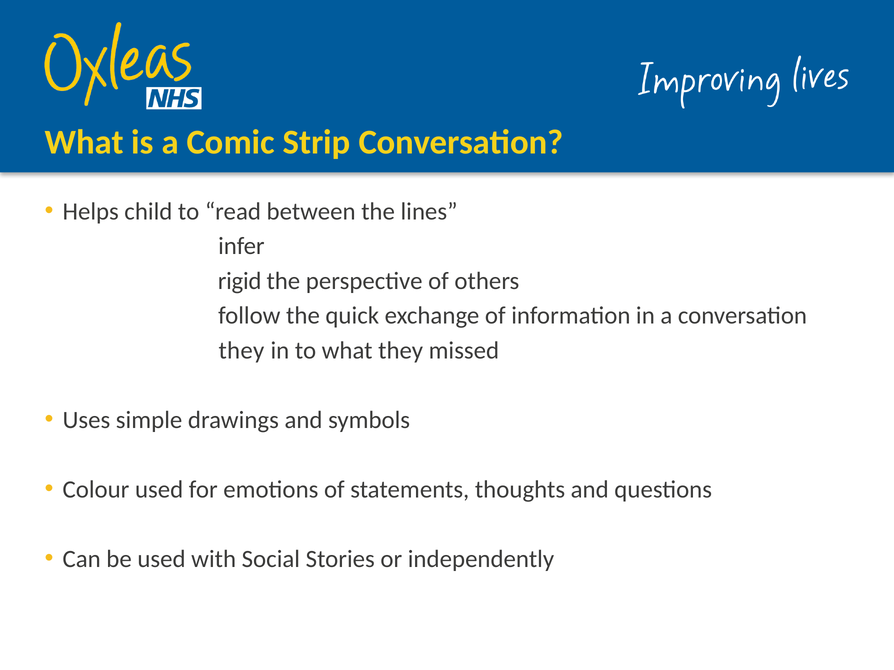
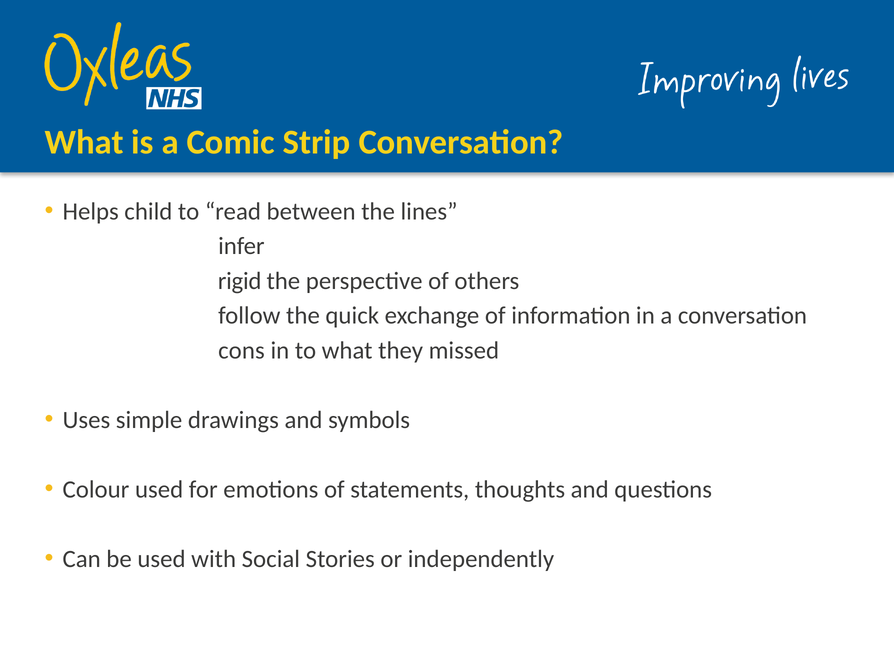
they: they -> cons (241, 351)
